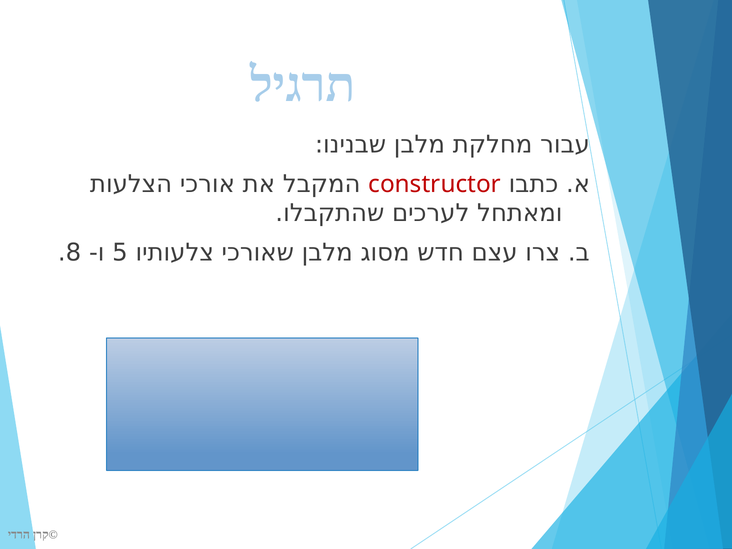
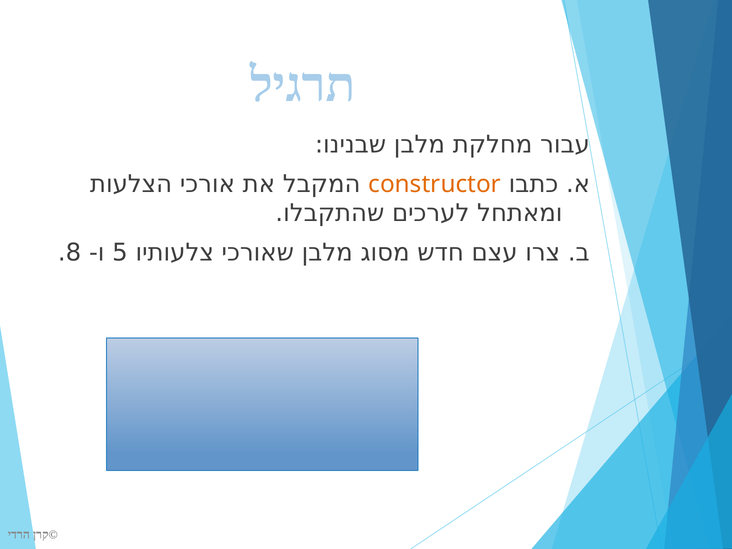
constructor colour: red -> orange (435, 184)
